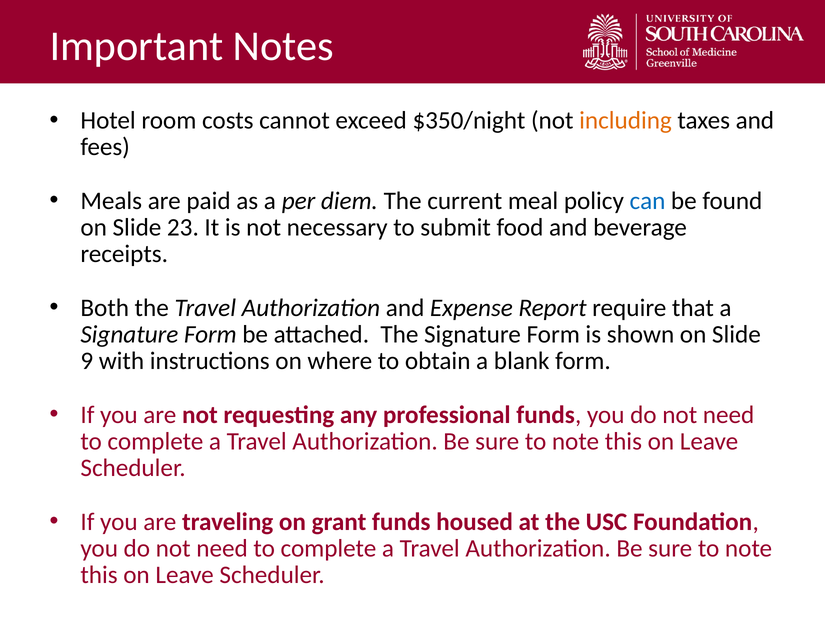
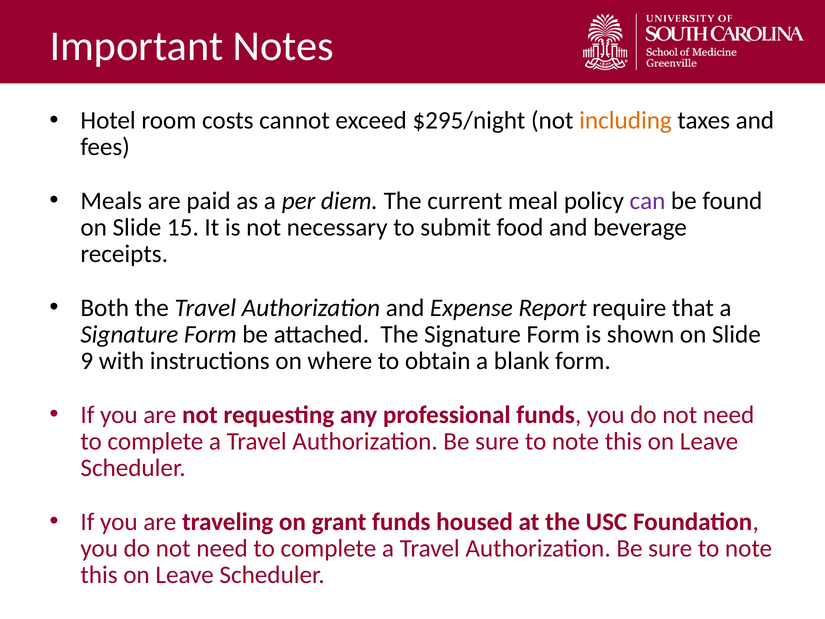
$350/night: $350/night -> $295/night (469, 120)
can colour: blue -> purple (647, 201)
23: 23 -> 15 (183, 227)
